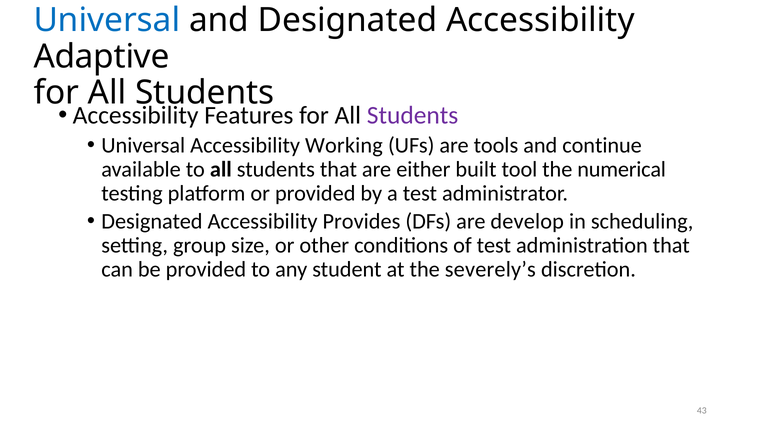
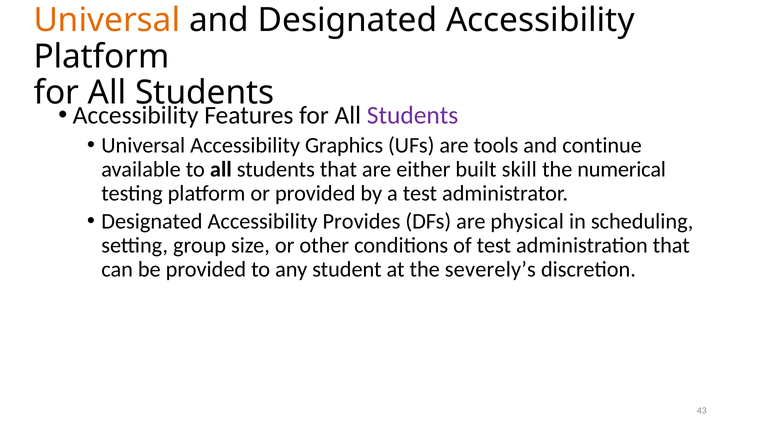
Universal colour: blue -> orange (107, 20)
Adaptive: Adaptive -> Platform (101, 57)
Working: Working -> Graphics (344, 145)
tool: tool -> skill (519, 169)
develop: develop -> physical (527, 221)
